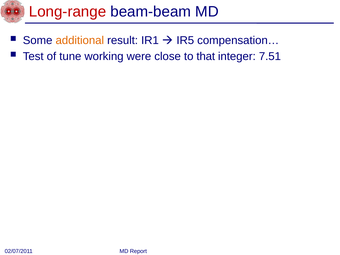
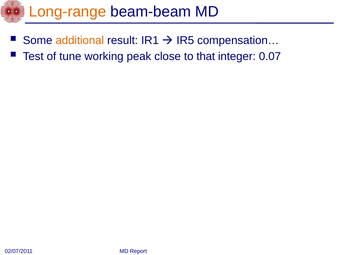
Long-range colour: red -> orange (68, 12)
were: were -> peak (139, 56)
7.51: 7.51 -> 0.07 (270, 56)
